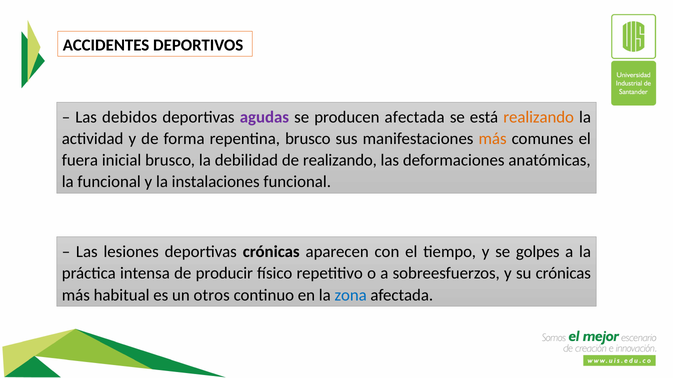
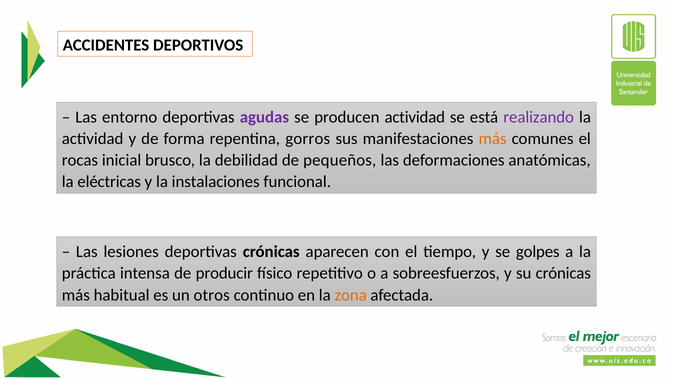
debidos: debidos -> entorno (130, 117)
producen afectada: afectada -> actividad (415, 117)
realizando colour: orange -> purple (539, 117)
repentina brusco: brusco -> gorros (308, 139)
fuera: fuera -> rocas (80, 160)
de realizando: realizando -> pequeños (340, 160)
la funcional: funcional -> eléctricas (109, 182)
zona colour: blue -> orange (351, 295)
